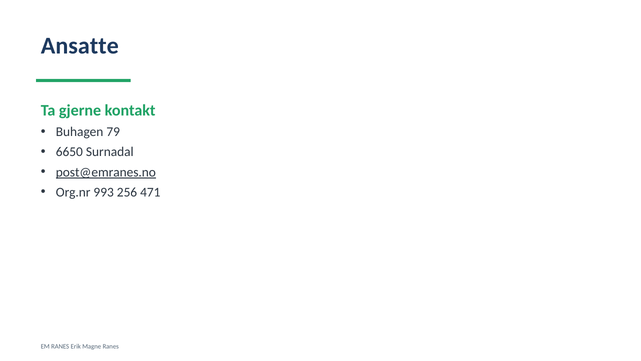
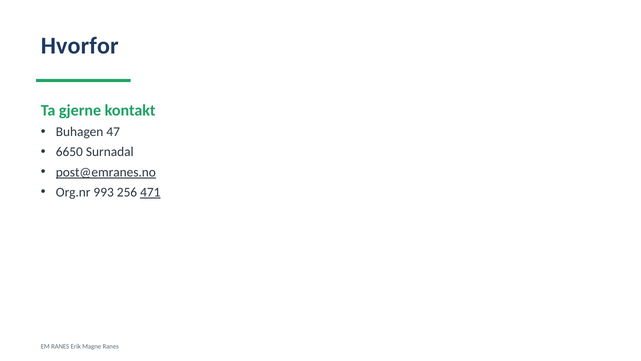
Ansatte: Ansatte -> Hvorfor (80, 46)
79: 79 -> 47 (113, 132)
471 underline: none -> present (150, 192)
